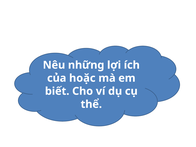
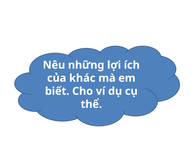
hoặc: hoặc -> khác (82, 78)
